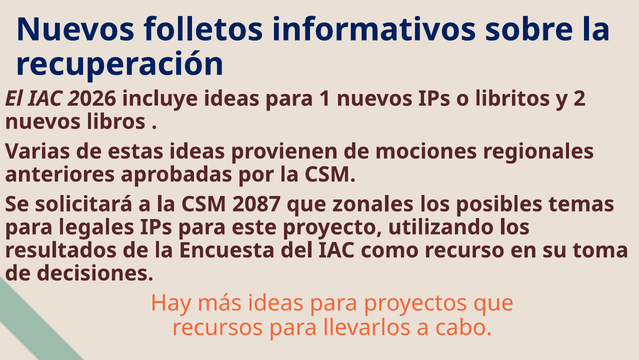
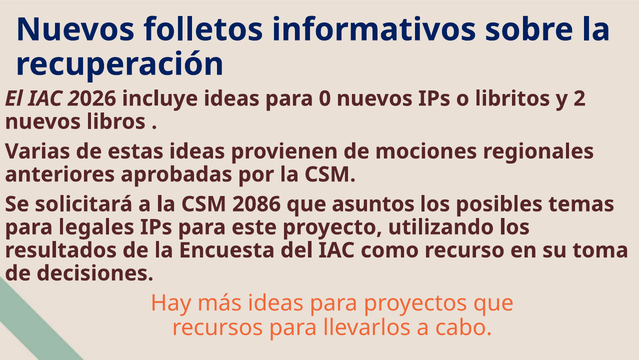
1: 1 -> 0 (325, 99)
2087: 2087 -> 2086 (257, 204)
zonales: zonales -> asuntos (373, 204)
